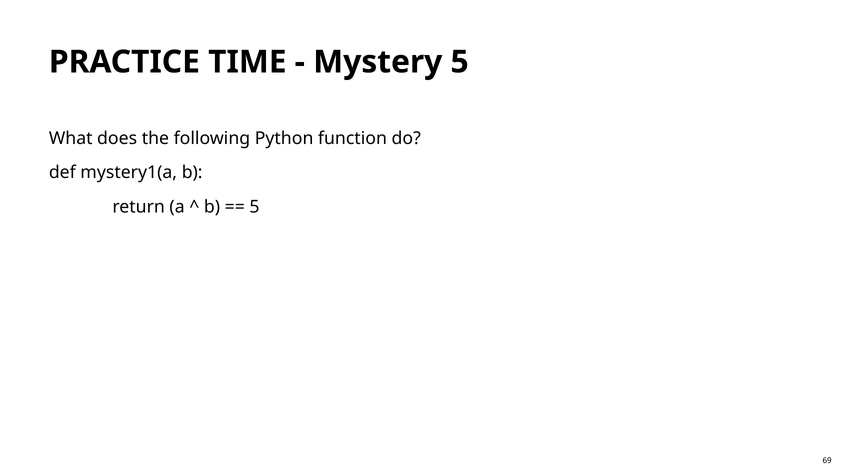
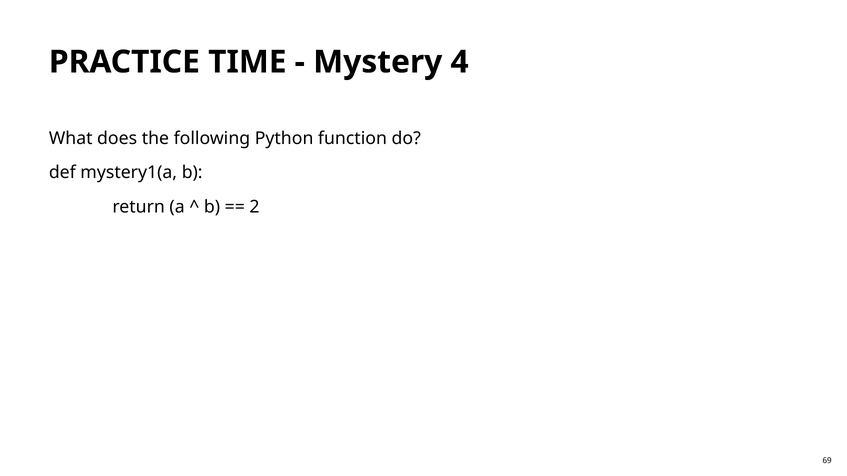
Mystery 5: 5 -> 4 (460, 62)
5: 5 -> 2 (255, 207)
